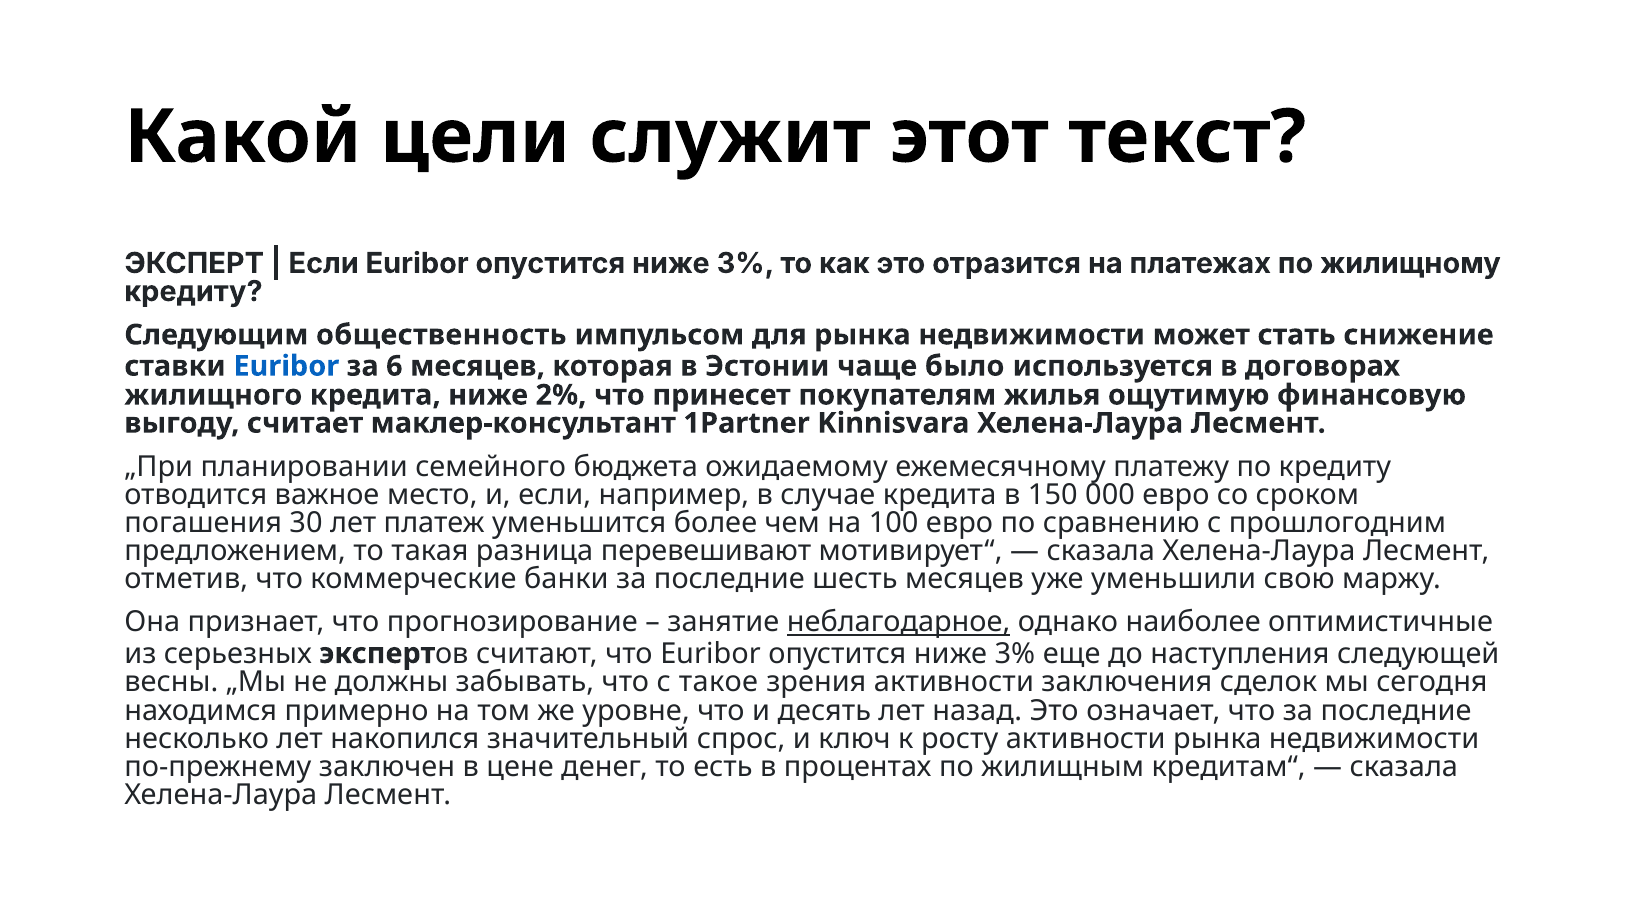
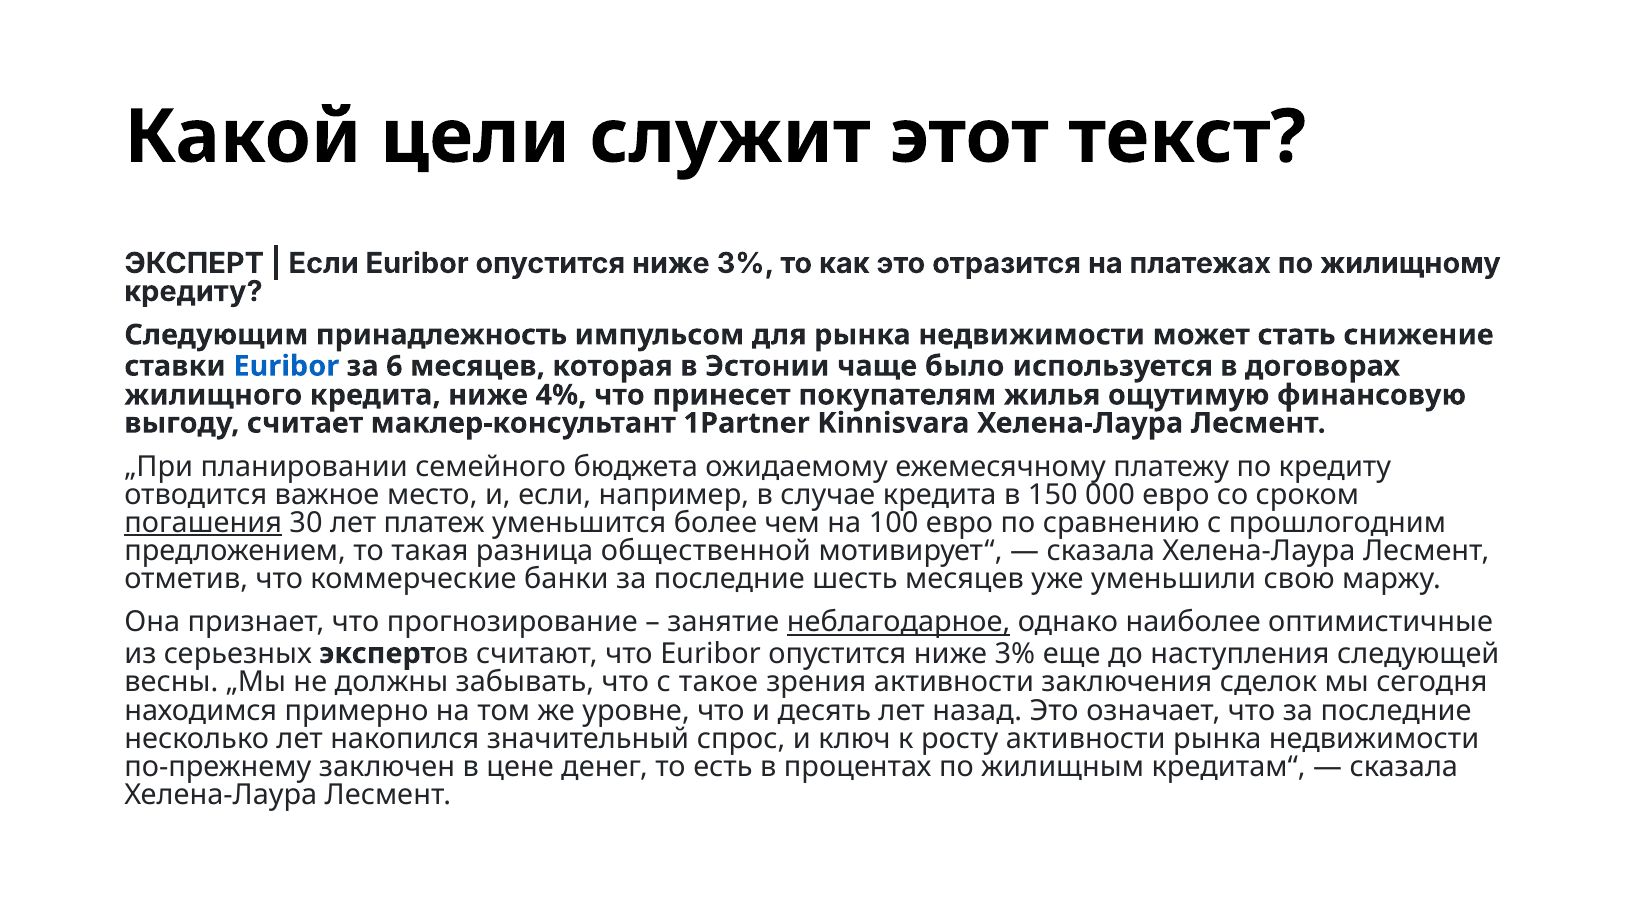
общественность: общественность -> принадлежность (442, 335)
2%: 2% -> 4% (561, 395)
погашения underline: none -> present (203, 522)
перевешивают: перевешивают -> общественной (706, 550)
